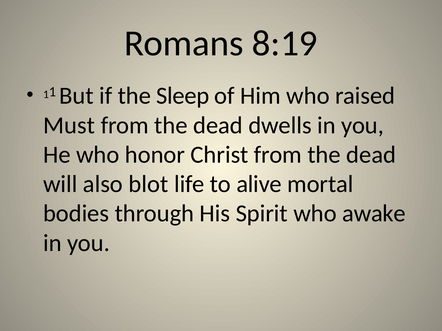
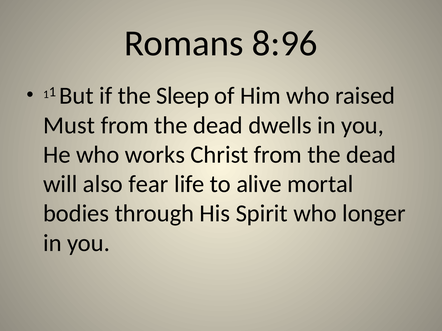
8:19: 8:19 -> 8:96 (285, 43)
honor: honor -> works (155, 155)
blot: blot -> fear (148, 184)
awake: awake -> longer (374, 214)
